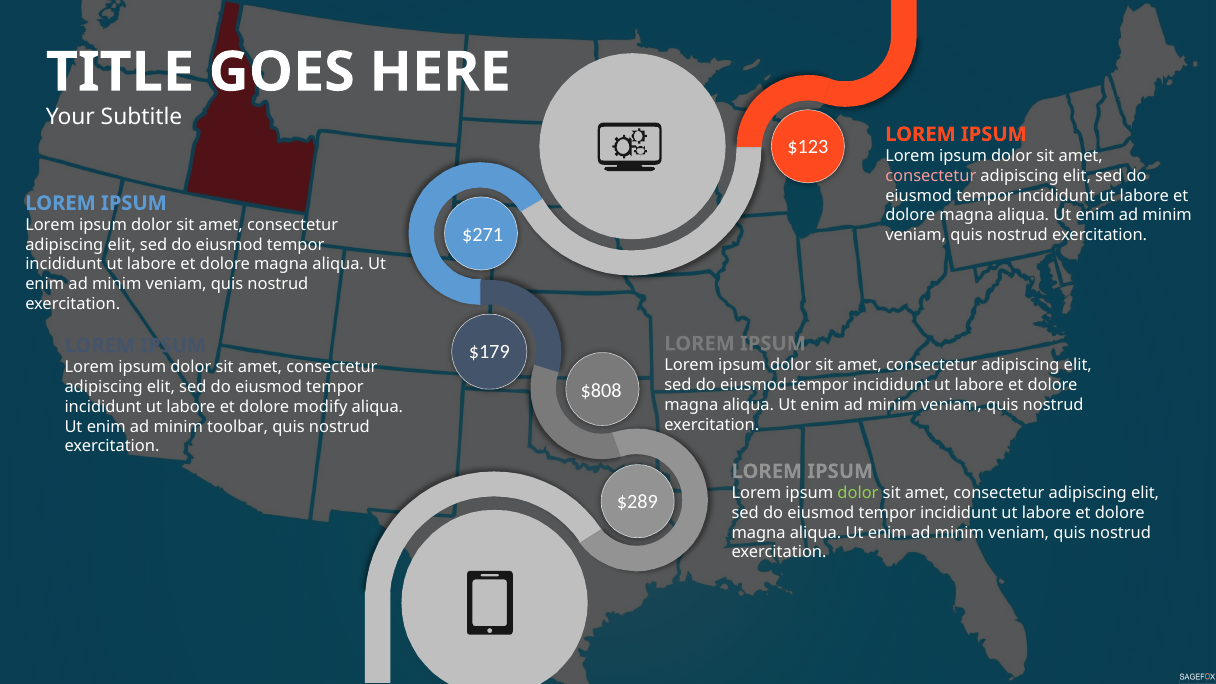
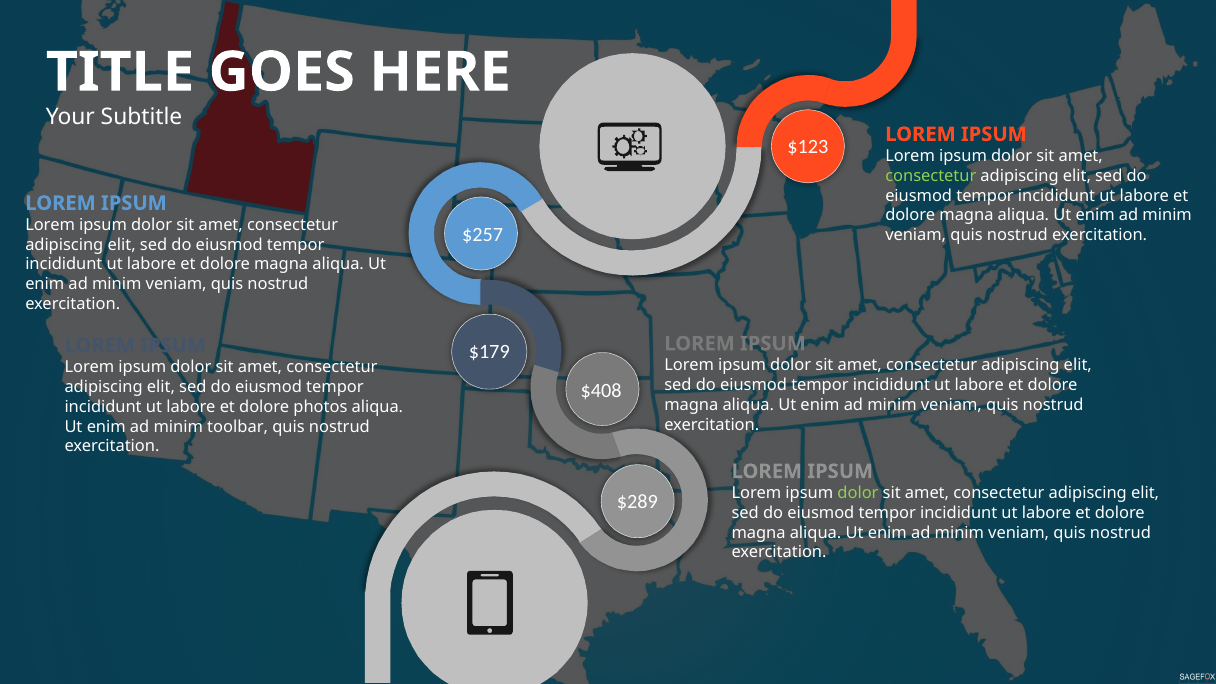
consectetur colour: pink -> light green (931, 176)
$271: $271 -> $257 (483, 235)
$808: $808 -> $408 (601, 391)
modify: modify -> photos (320, 407)
